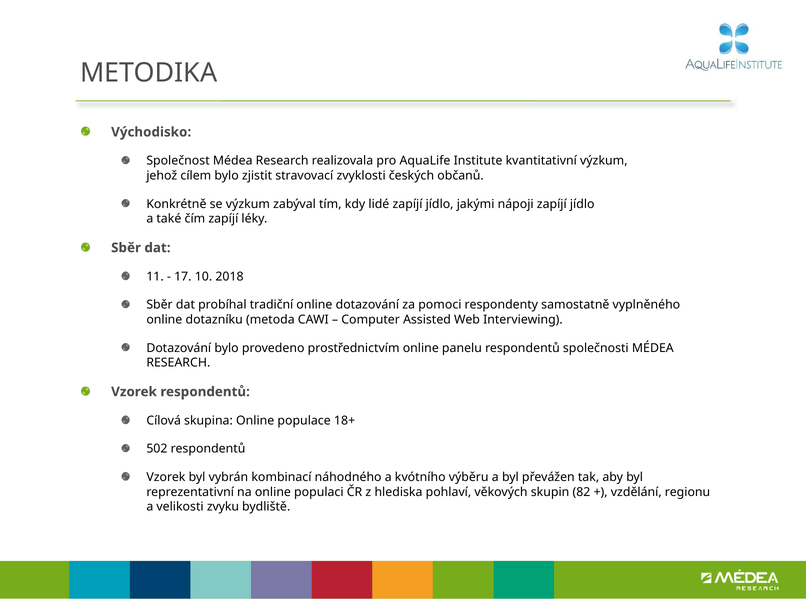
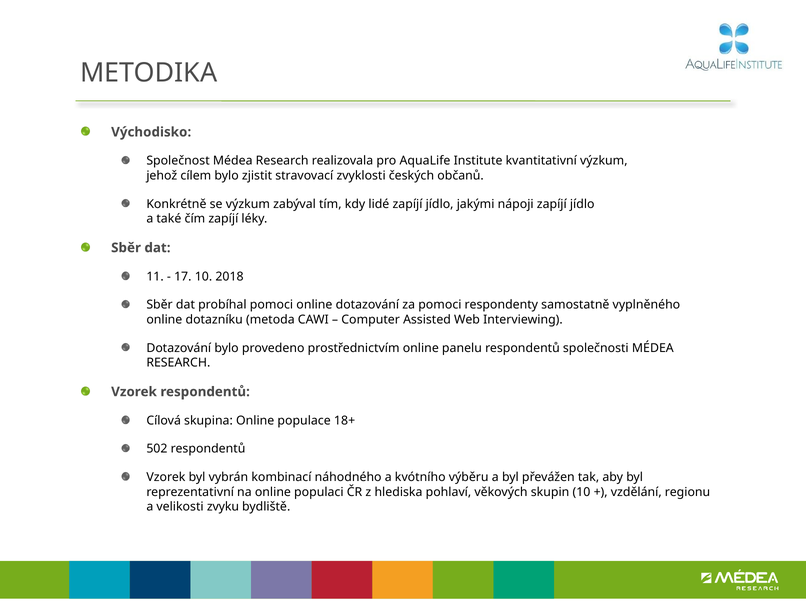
probíhal tradiční: tradiční -> pomoci (271, 305)
skupin 82: 82 -> 10 (581, 492)
